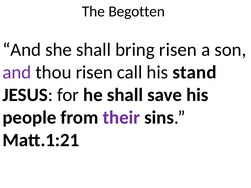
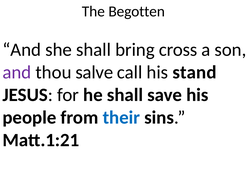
bring risen: risen -> cross (178, 50)
thou risen: risen -> salve (94, 72)
their colour: purple -> blue (121, 118)
